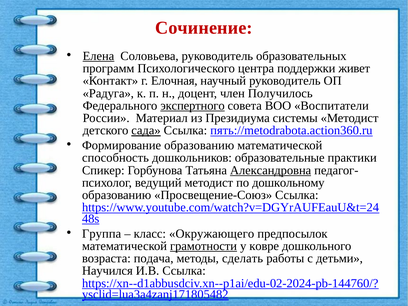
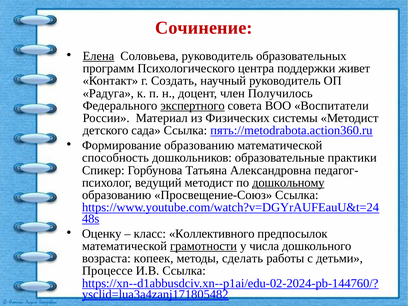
Елочная: Елочная -> Создать (174, 81)
Президиума: Президиума -> Физических (238, 118)
сада underline: present -> none (146, 130)
Александровна underline: present -> none (271, 170)
дошкольному underline: none -> present (288, 183)
Группа: Группа -> Оценку (102, 234)
Окружающего: Окружающего -> Коллективного (212, 234)
ковре: ковре -> числа (264, 246)
подача: подача -> копеек (154, 258)
Научился: Научился -> Процессе (107, 271)
